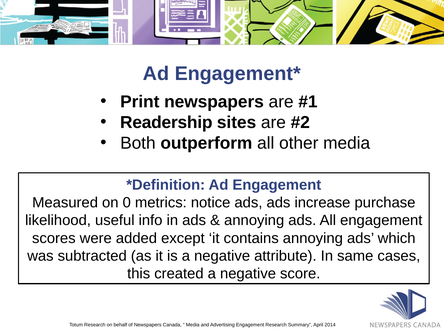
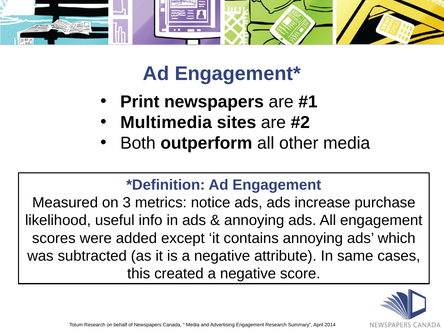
Readership: Readership -> Multimedia (166, 122)
0: 0 -> 3 (127, 203)
